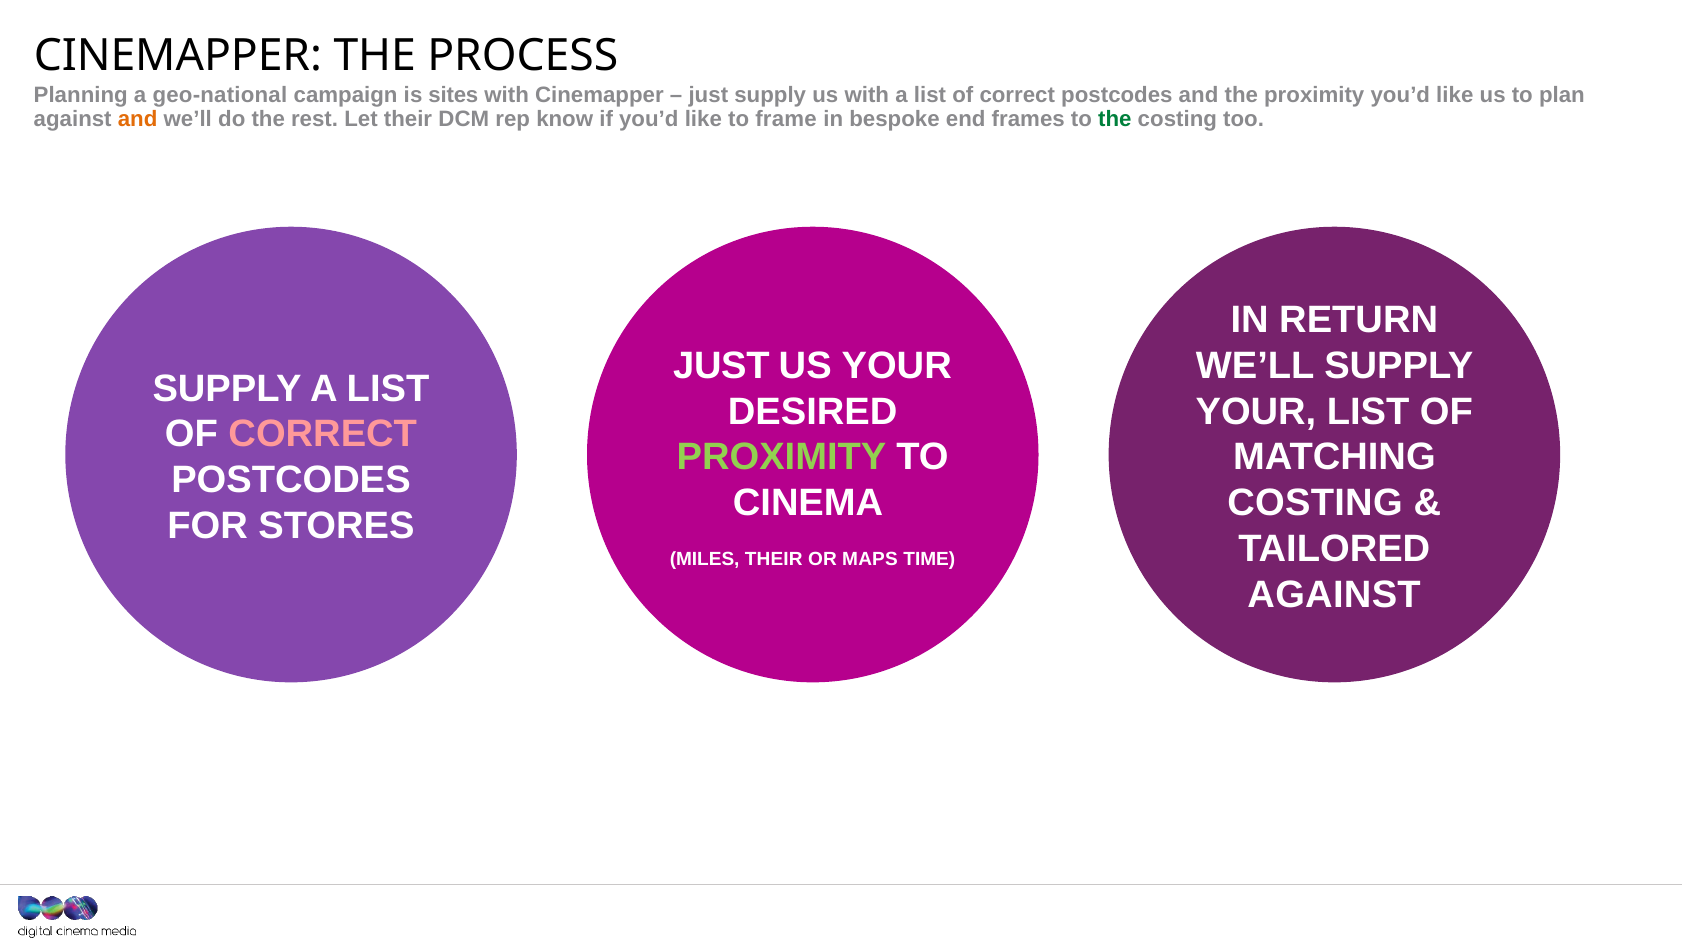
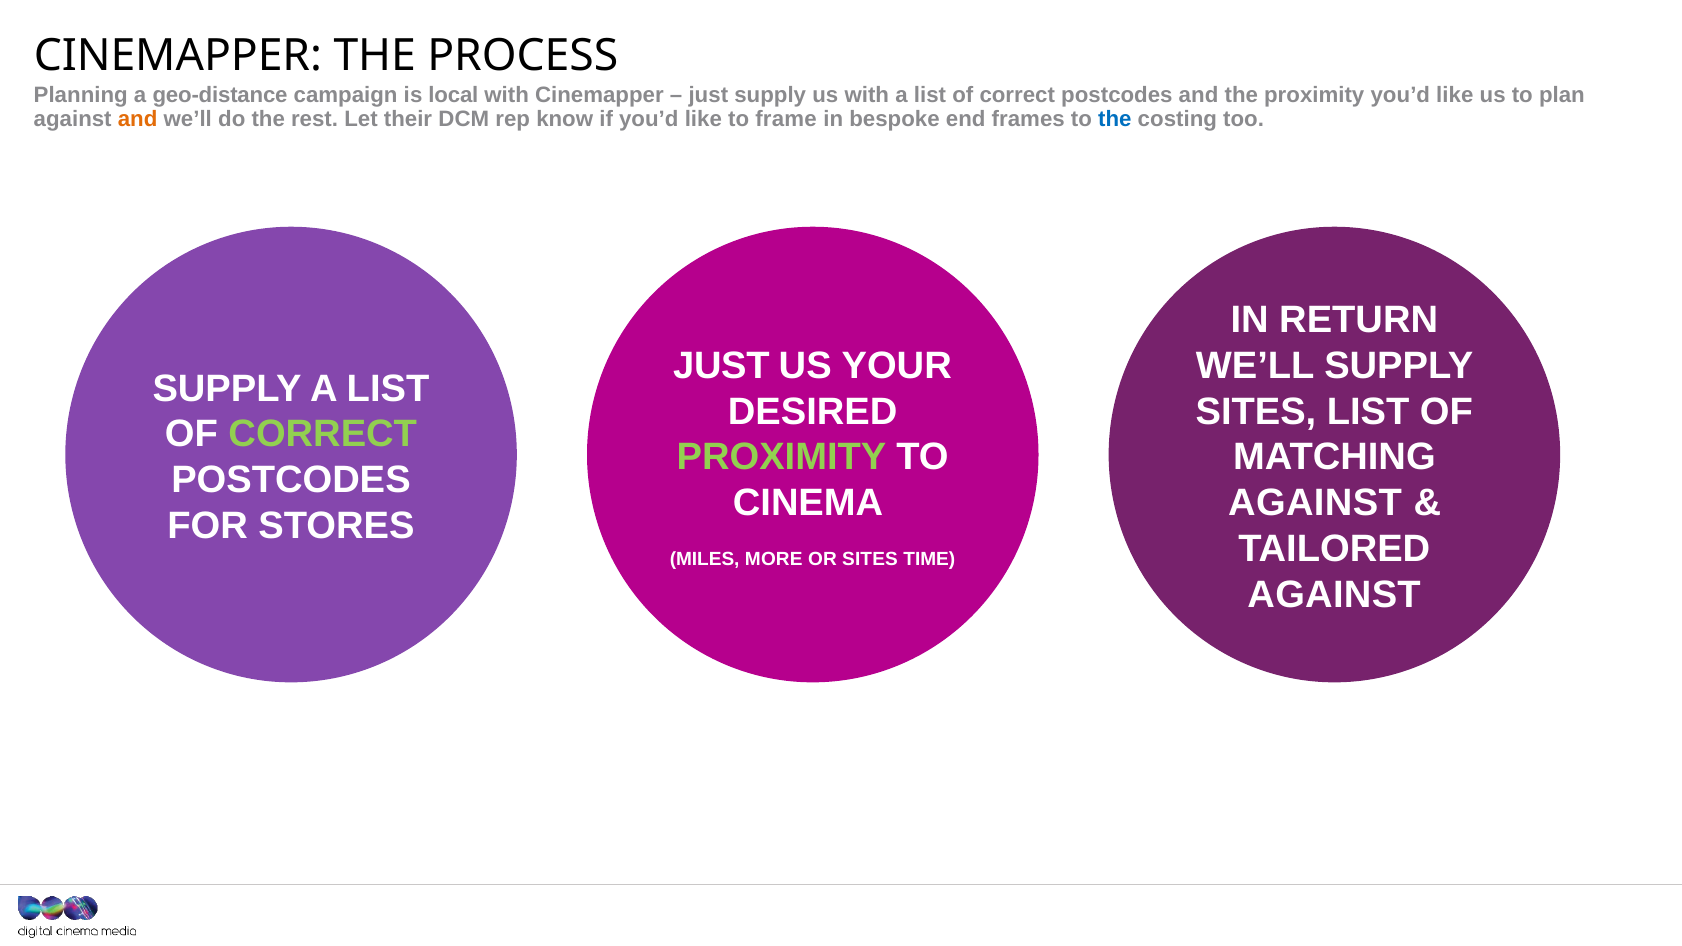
geo-national: geo-national -> geo-distance (220, 95)
sites: sites -> local (453, 95)
the colour: green -> blue (1115, 119)
YOUR: YOUR -> SITES (1256, 411)
CORRECT colour: pink -> light green (323, 434)
COSTING: COSTING -> AGAINST (1315, 503)
MILES THEIR: THEIR -> MORE (774, 559)
OR MAPS: MAPS -> SITES (870, 559)
